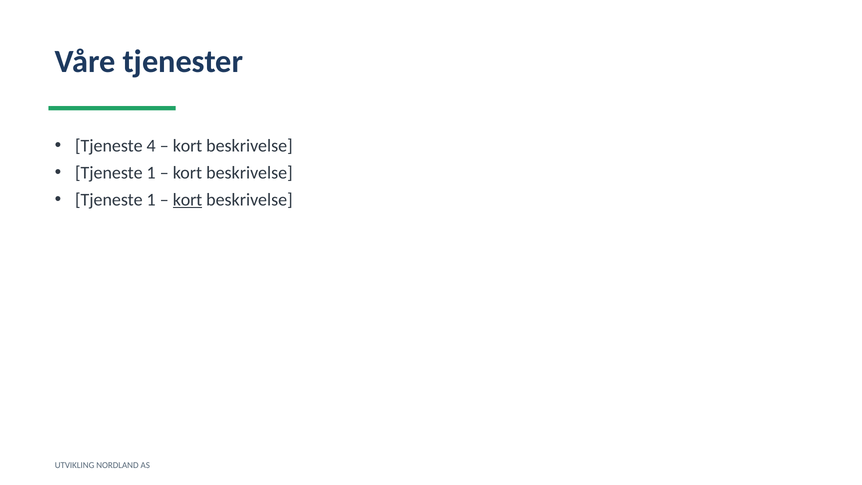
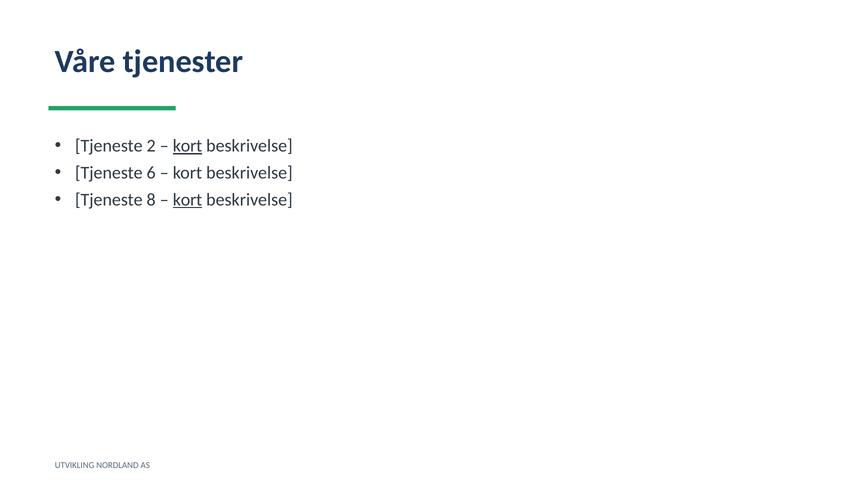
4: 4 -> 2 (151, 146)
kort underline: none -> present (188, 146)
1: 1 -> 6 (151, 173)
1: 1 -> 8 (151, 200)
